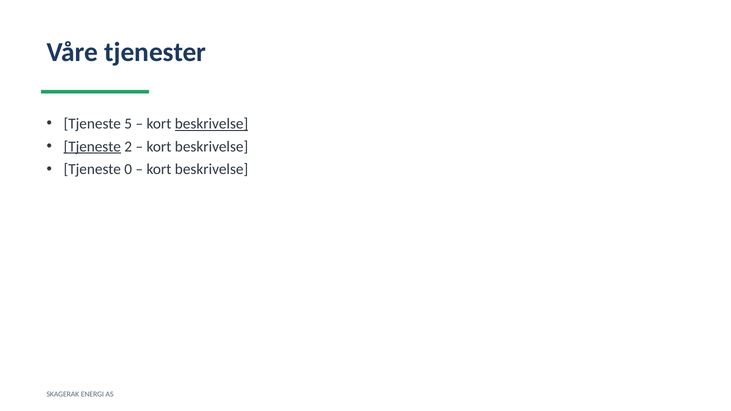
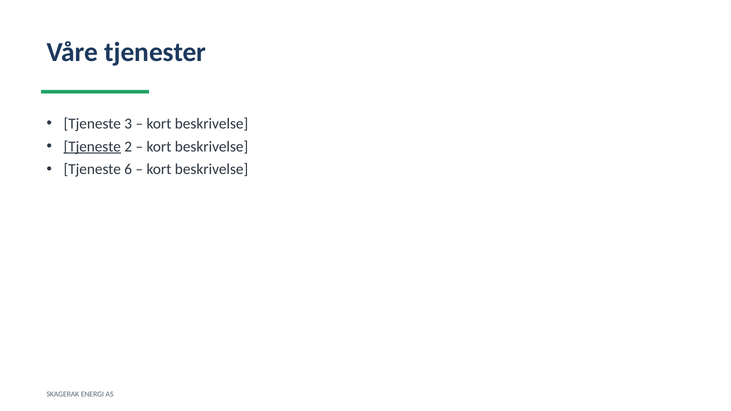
5: 5 -> 3 (128, 124)
beskrivelse underline: present -> none (212, 124)
0: 0 -> 6 (128, 170)
